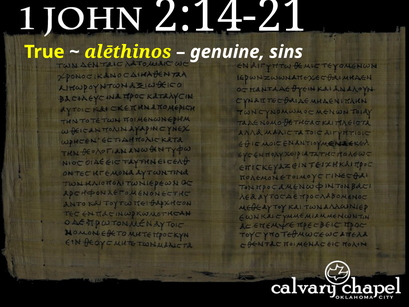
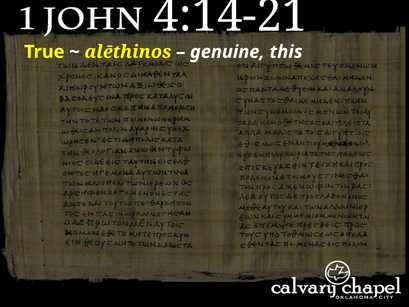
2:14-21: 2:14-21 -> 4:14-21 (230, 16)
sins: sins -> this (286, 52)
